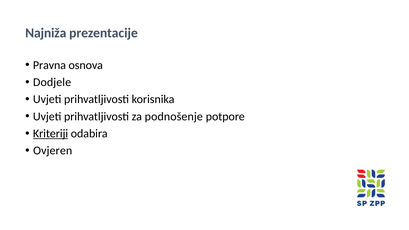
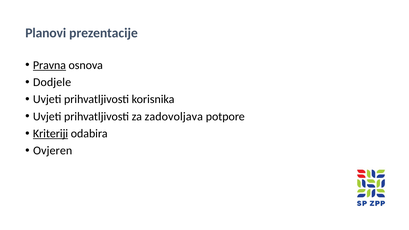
Najniža: Najniža -> Planovi (46, 33)
Pravna underline: none -> present (49, 65)
podnošenje: podnošenje -> zadovoljava (174, 117)
